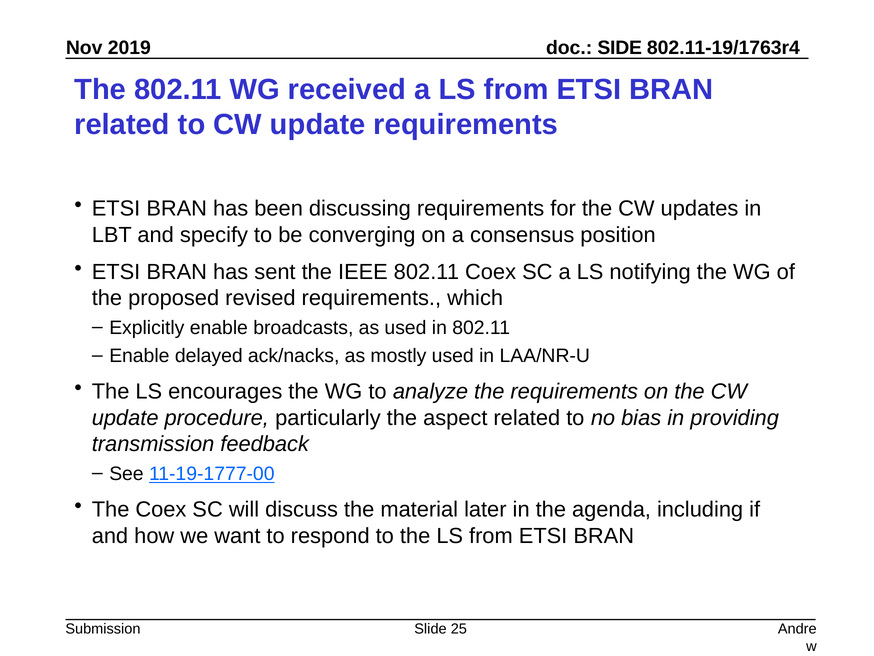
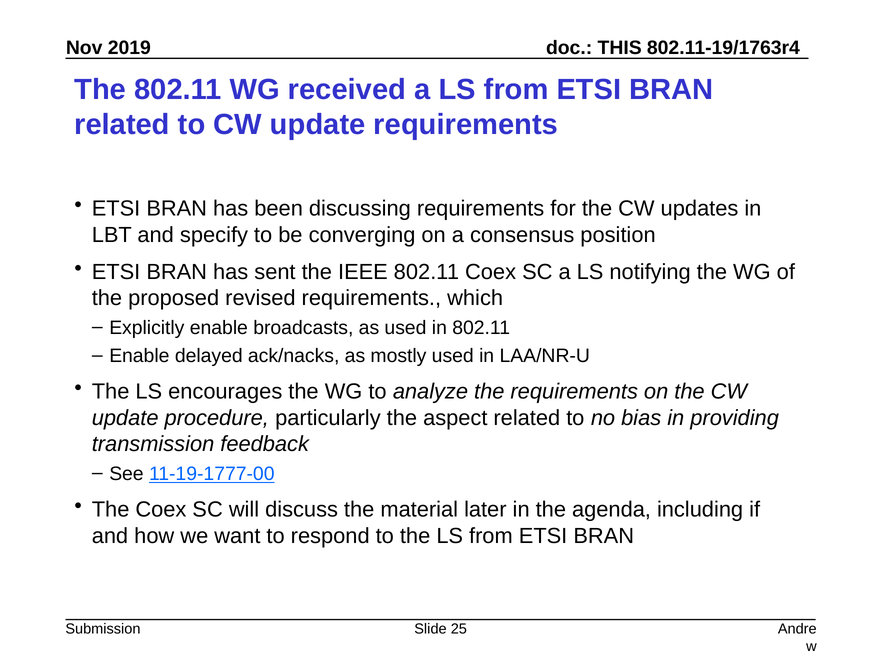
SIDE: SIDE -> THIS (620, 48)
